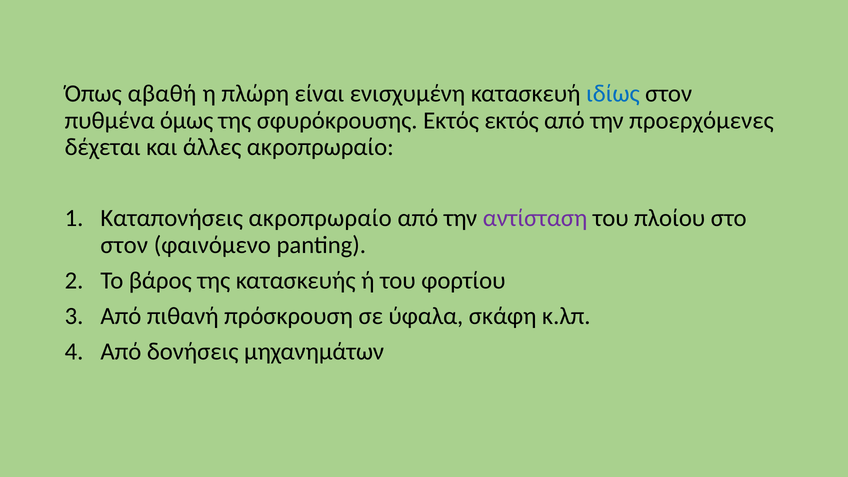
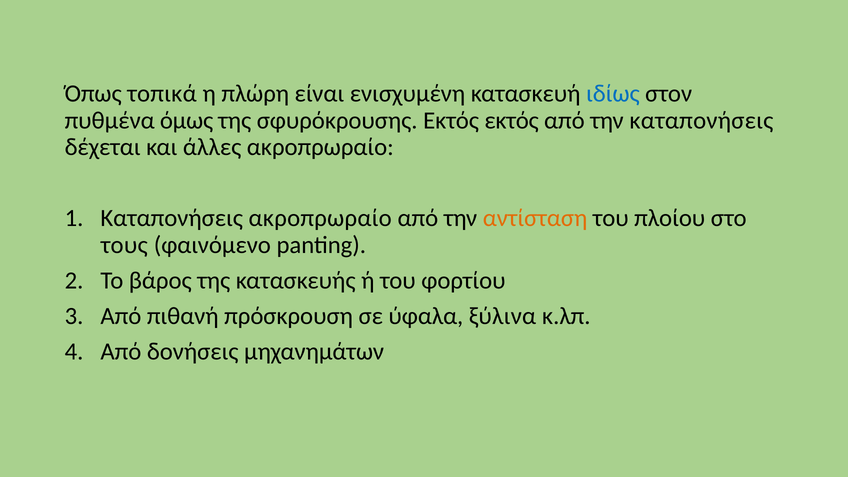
αβαθή: αβαθή -> τοπικά (162, 94)
την προερχόμενες: προερχόμενες -> καταπονήσεις (701, 120)
αντίσταση colour: purple -> orange (535, 218)
στον: στον -> τους (124, 245)
σκάφη: σκάφη -> ξύλινα (503, 316)
